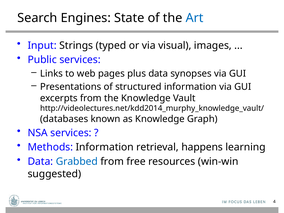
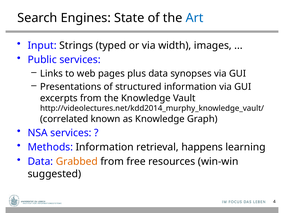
visual: visual -> width (175, 45)
databases: databases -> correlated (64, 119)
Grabbed colour: blue -> orange (77, 162)
